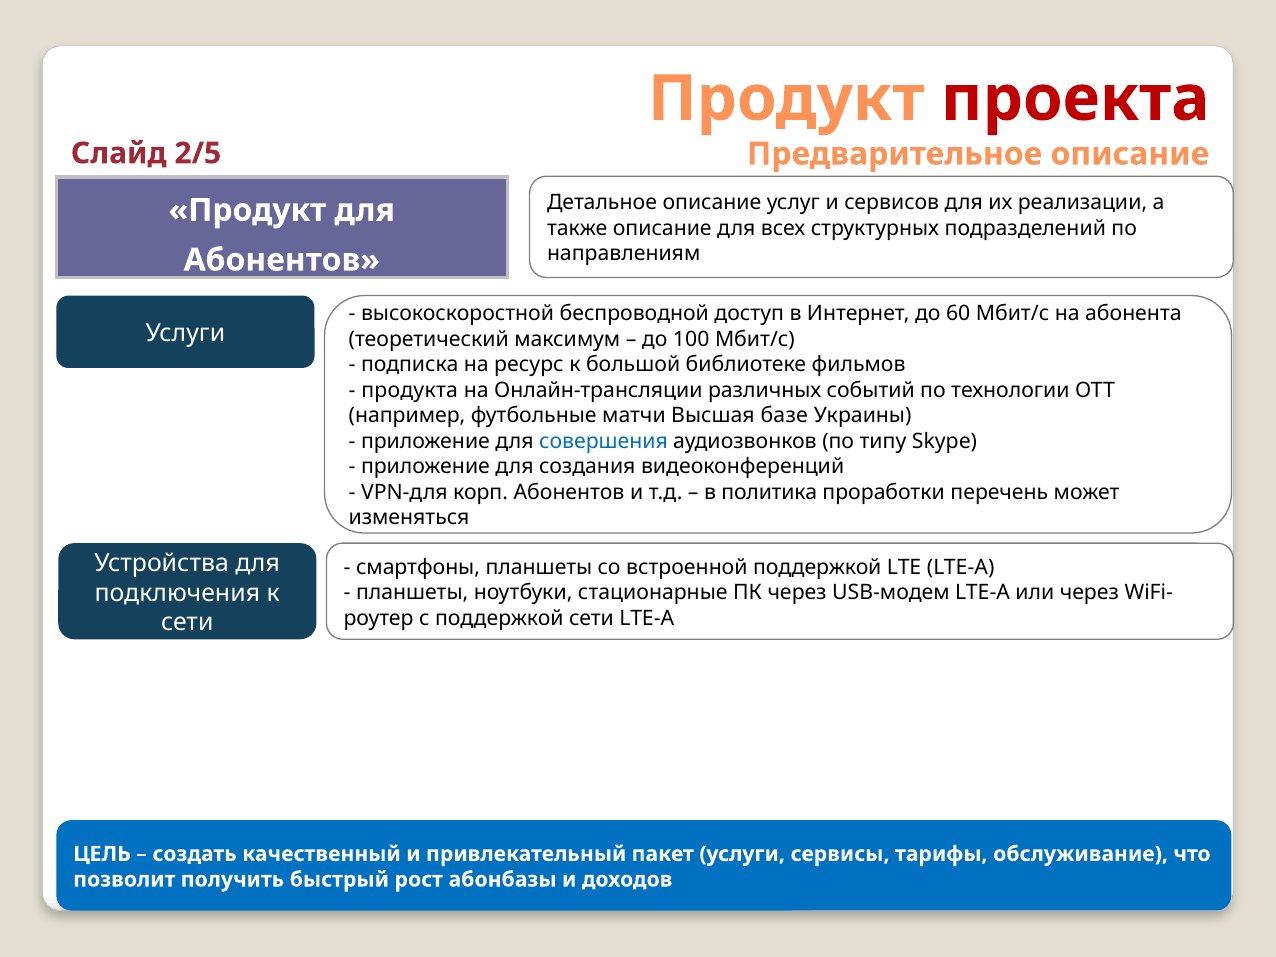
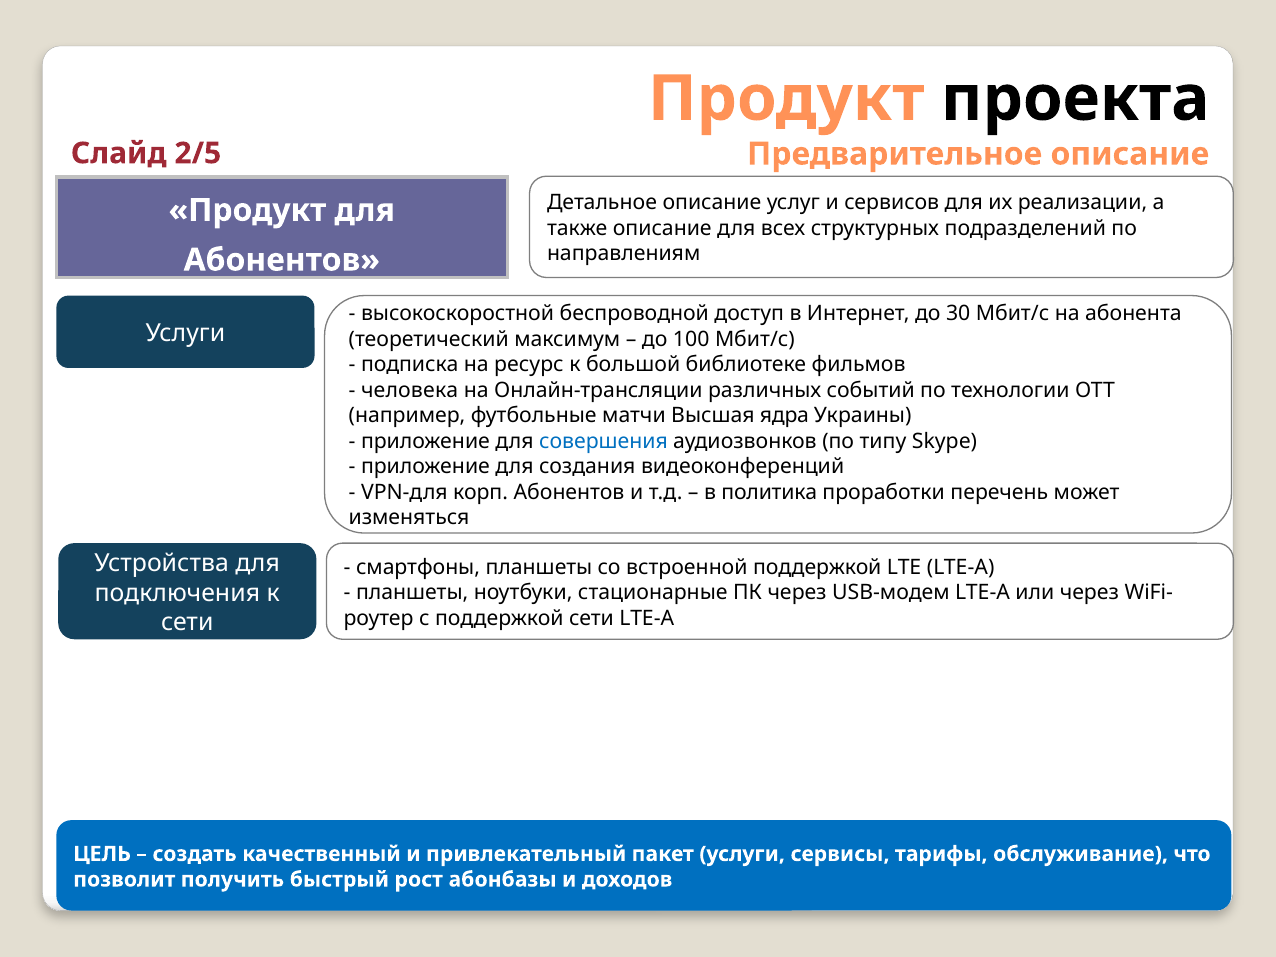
проекта colour: red -> black (1075, 99)
60: 60 -> 30 (958, 314)
продукта: продукта -> человека (410, 390)
базе: базе -> ядра (784, 416)
